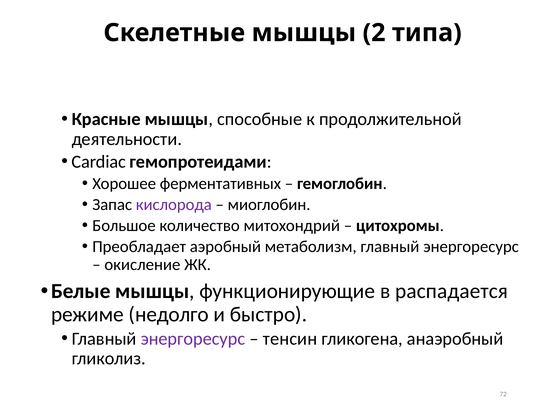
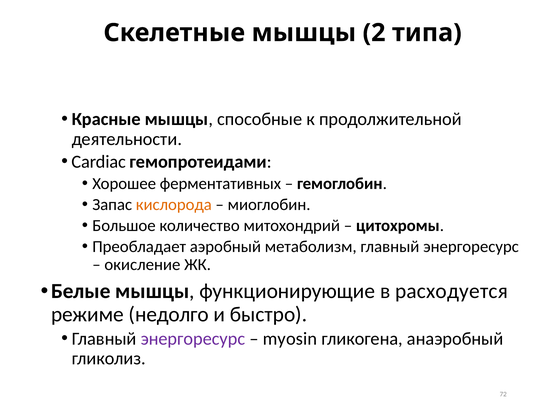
кислорода colour: purple -> orange (174, 204)
распадается: распадается -> расходуется (451, 291)
тенсин: тенсин -> myosin (290, 338)
